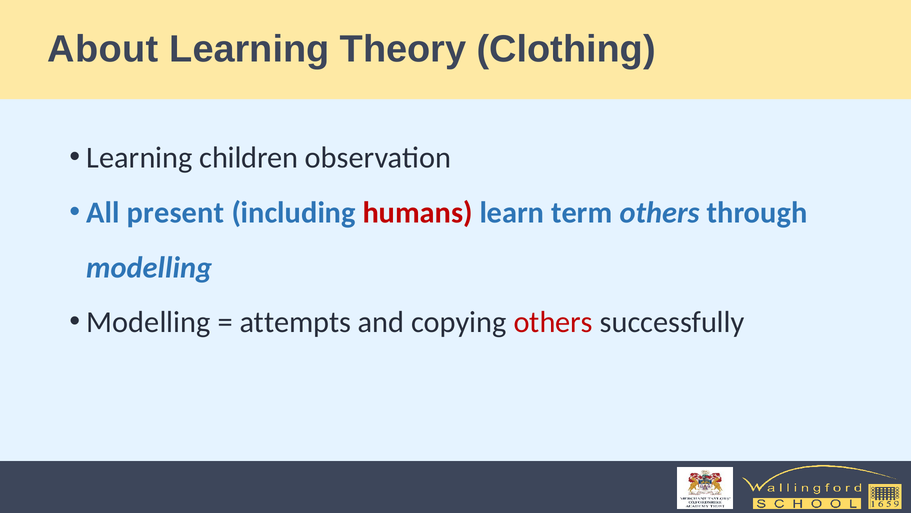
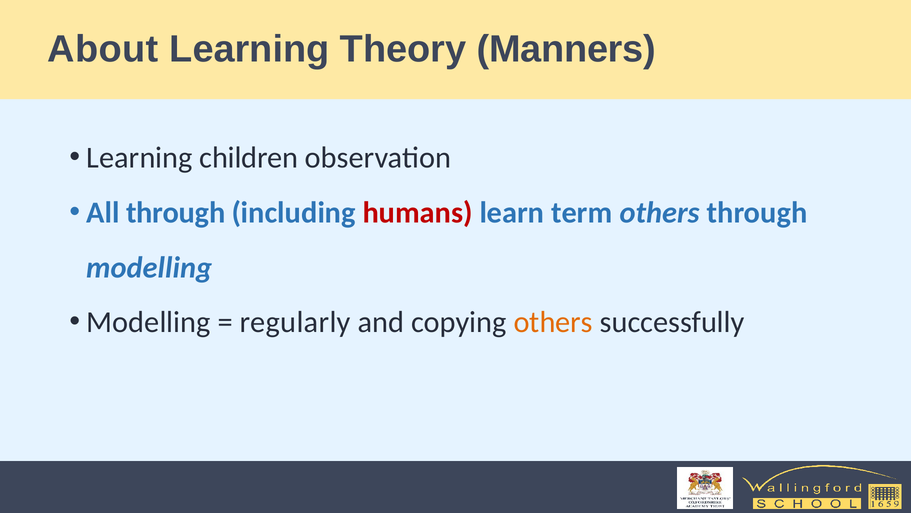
Clothing: Clothing -> Manners (566, 49)
All present: present -> through (176, 212)
attempts: attempts -> regularly (295, 322)
others colour: red -> orange (553, 322)
